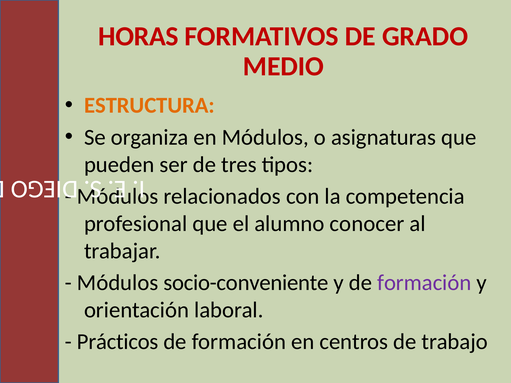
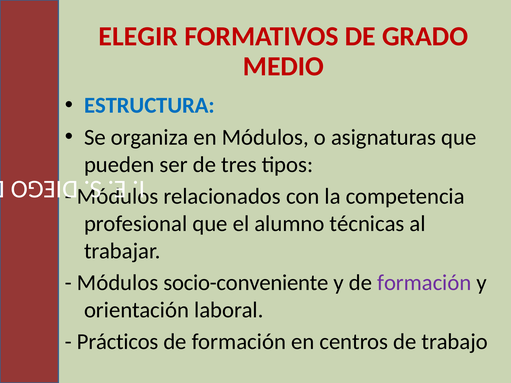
HORAS: HORAS -> ELEGIR (138, 36)
ESTRUCTURA colour: orange -> blue (149, 106)
conocer: conocer -> técnicas (367, 224)
